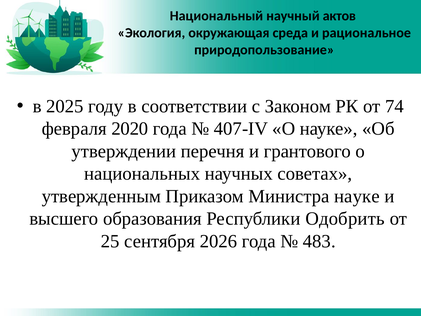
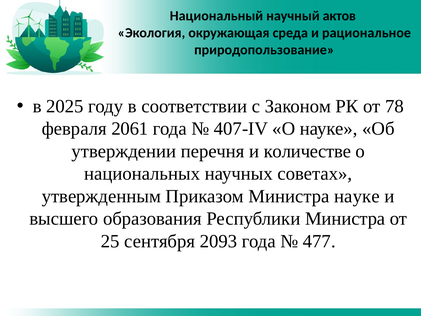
74: 74 -> 78 (394, 106)
2020: 2020 -> 2061 (130, 129)
грантового: грантового -> количестве (307, 151)
Республики Одобрить: Одобрить -> Министра (345, 219)
2026: 2026 -> 2093 (218, 241)
483: 483 -> 477 (319, 241)
